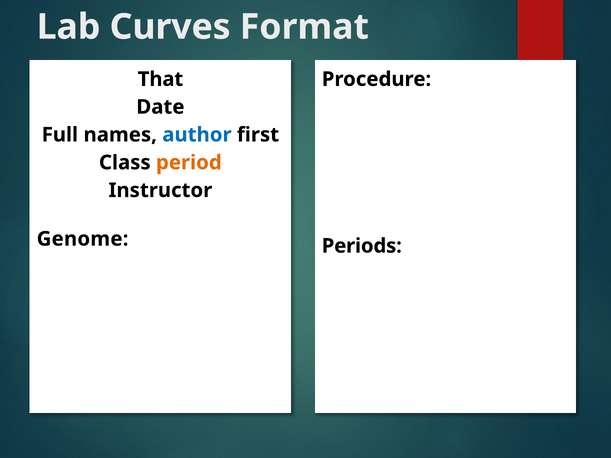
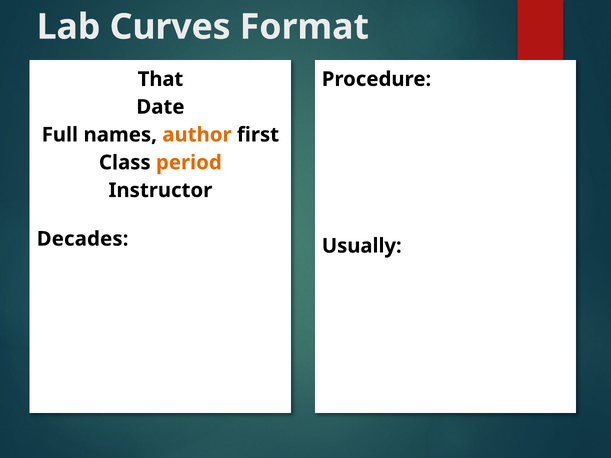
author colour: blue -> orange (197, 135)
Genome: Genome -> Decades (83, 239)
Periods: Periods -> Usually (362, 246)
